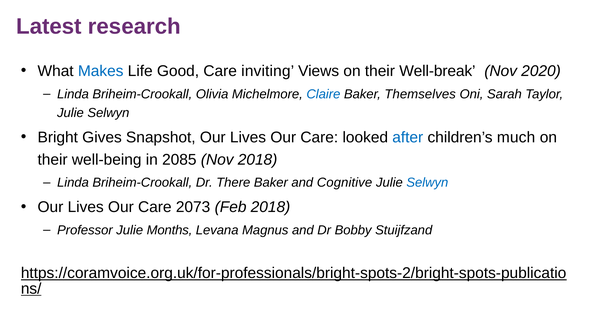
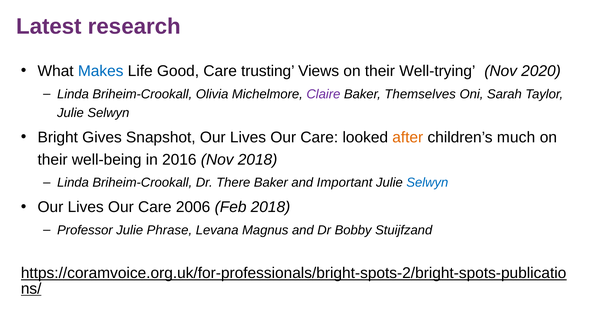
inviting: inviting -> trusting (268, 71)
Well-break: Well-break -> Well-trying (437, 71)
Claire colour: blue -> purple (323, 94)
after colour: blue -> orange (408, 137)
2085: 2085 -> 2016 (179, 160)
Cognitive: Cognitive -> Important (345, 183)
2073: 2073 -> 2006 (193, 207)
Months: Months -> Phrase (169, 230)
